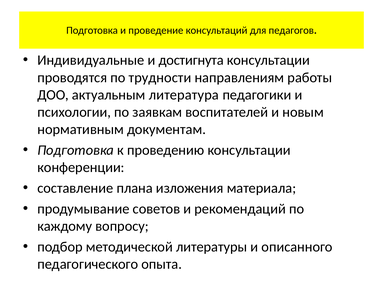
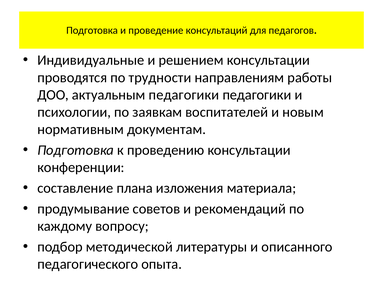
достигнута: достигнута -> решением (191, 60)
актуальным литература: литература -> педагогики (184, 95)
